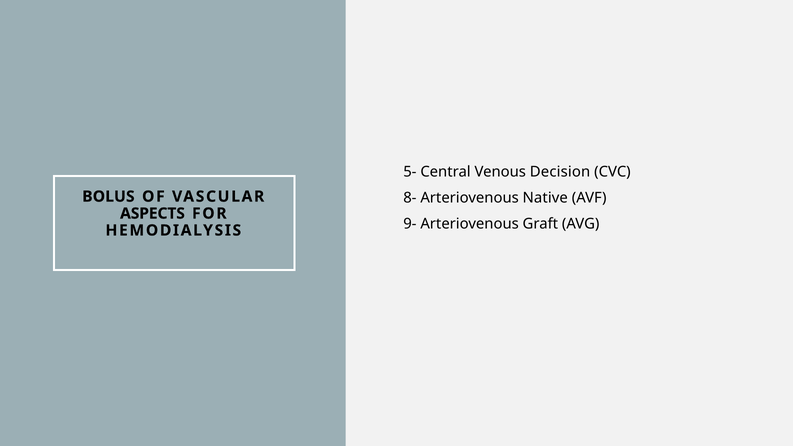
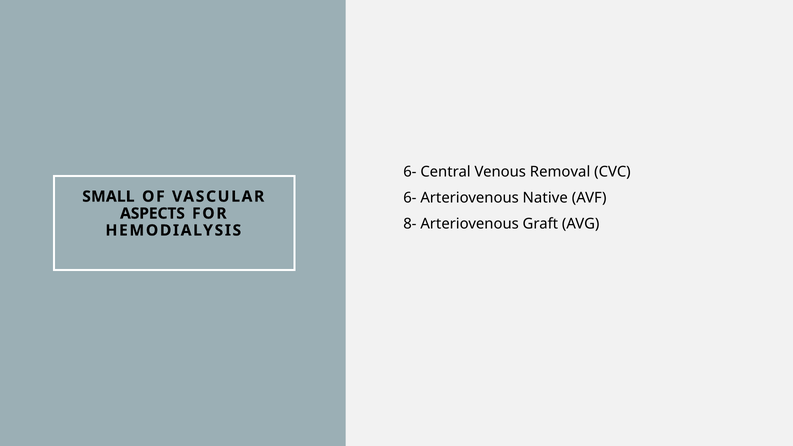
5-: 5- -> 6- (410, 172)
Decision: Decision -> Removal (560, 172)
8-: 8- -> 6- (410, 198)
BOLUS: BOLUS -> SMALL (108, 197)
9-: 9- -> 8- (410, 224)
